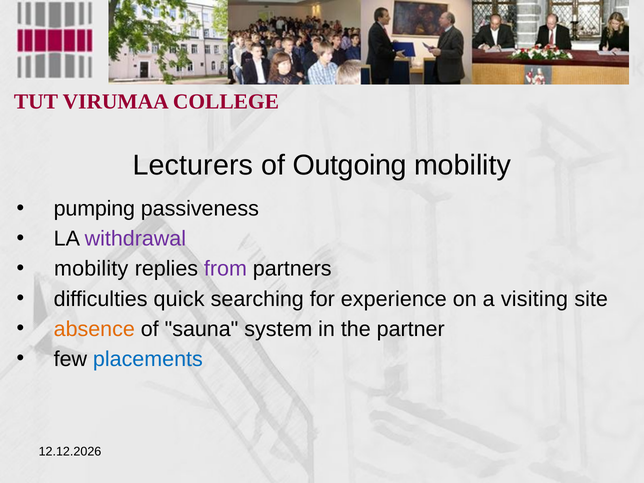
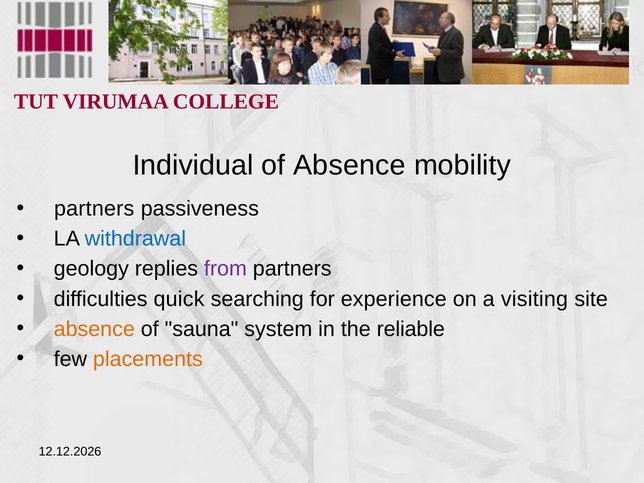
Lecturers: Lecturers -> Individual (193, 165)
of Outgoing: Outgoing -> Absence (350, 165)
pumping: pumping -> partners (94, 209)
withdrawal colour: purple -> blue (135, 239)
mobility: mobility -> geology (91, 269)
partner: partner -> reliable (411, 329)
placements colour: blue -> orange (148, 359)
